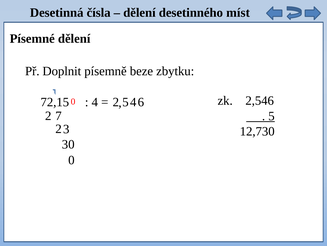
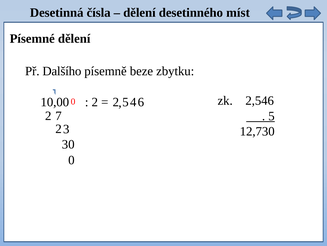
Doplnit: Doplnit -> Dalšího (62, 71)
72,15: 72,15 -> 10,00 (55, 102)
4: 4 -> 2 (95, 102)
